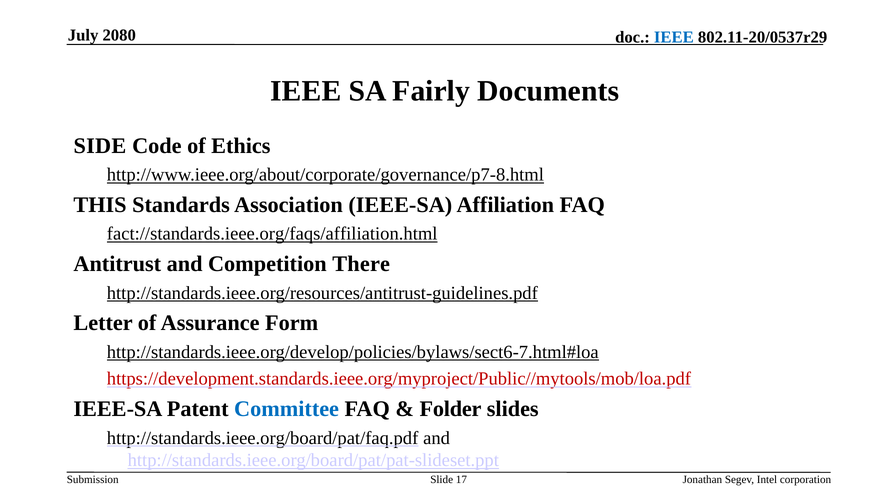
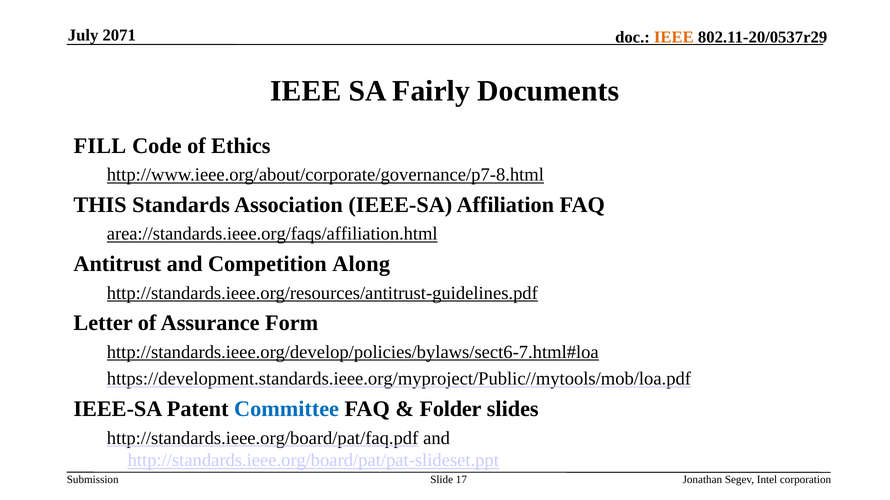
2080: 2080 -> 2071 (119, 35)
IEEE colour: blue -> orange (674, 37)
SIDE: SIDE -> FILL (100, 146)
fact://standards.ieee.org/faqs/affiliation.html: fact://standards.ieee.org/faqs/affiliation.html -> area://standards.ieee.org/faqs/affiliation.html (272, 234)
There: There -> Along (361, 264)
https://development.standards.ieee.org/myproject/Public//mytools/mob/loa.pdf colour: red -> black (399, 379)
